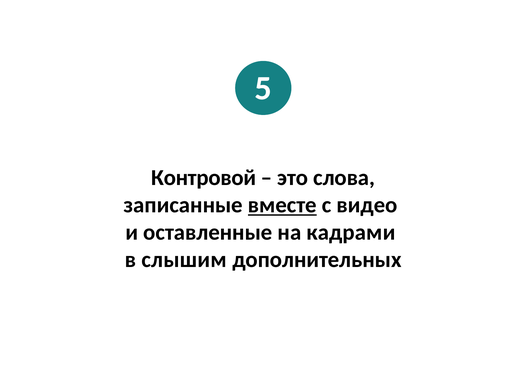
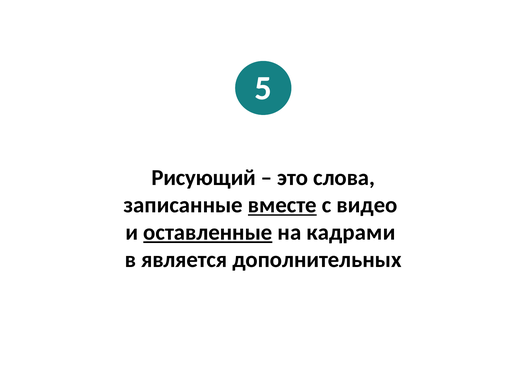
Контровой: Контровой -> Рисующий (204, 178)
оставленные underline: none -> present (208, 233)
слышим: слышим -> является (184, 260)
